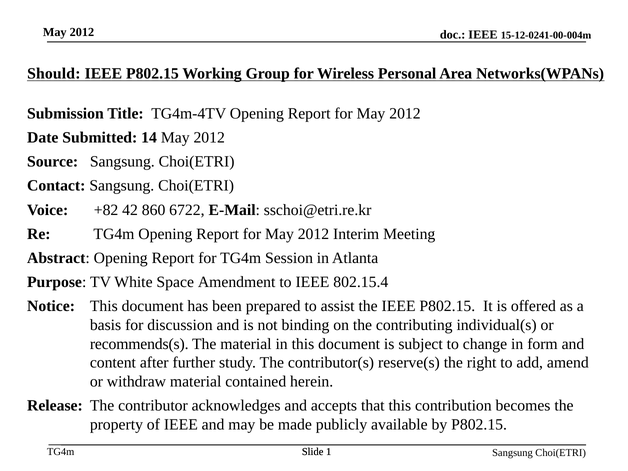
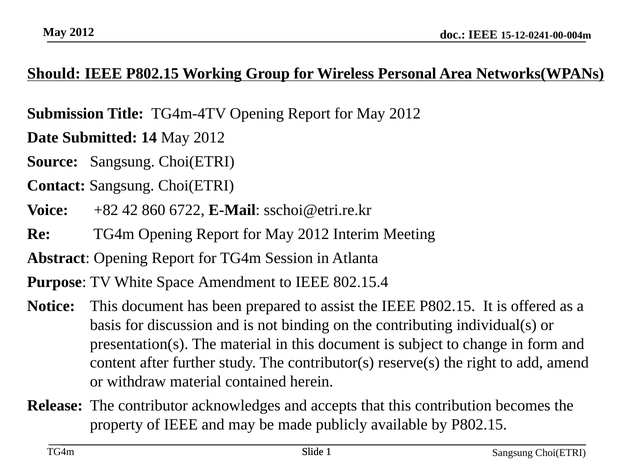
recommends(s: recommends(s -> presentation(s (139, 344)
